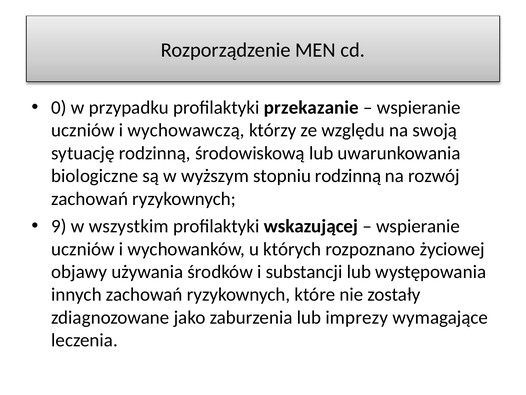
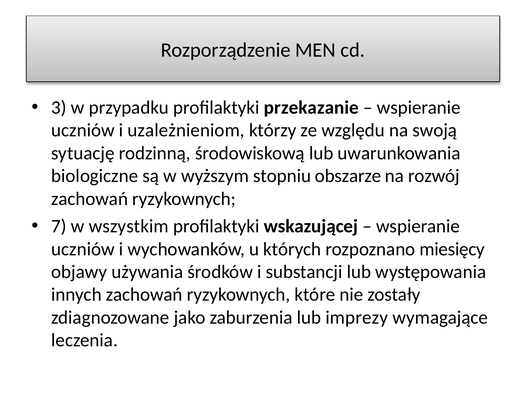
0: 0 -> 3 (59, 107)
wychowawczą: wychowawczą -> uzależnieniom (186, 130)
stopniu rodzinną: rodzinną -> obszarze (348, 176)
9: 9 -> 7 (59, 226)
życiowej: życiowej -> miesięcy (452, 249)
